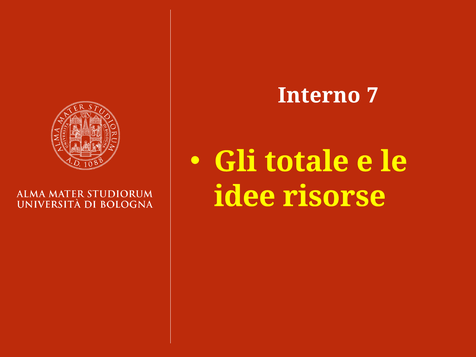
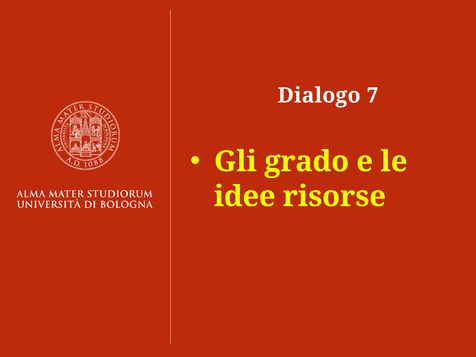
Interno: Interno -> Dialogo (319, 95)
totale: totale -> grado (307, 162)
